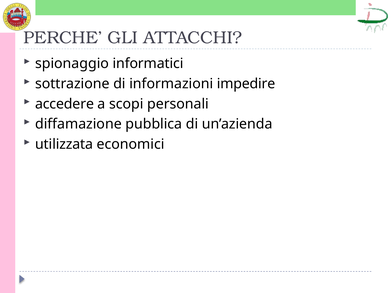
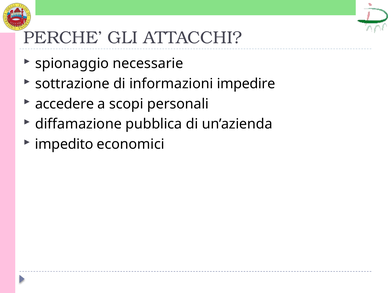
informatici: informatici -> necessarie (148, 64)
utilizzata: utilizzata -> impedito (64, 144)
